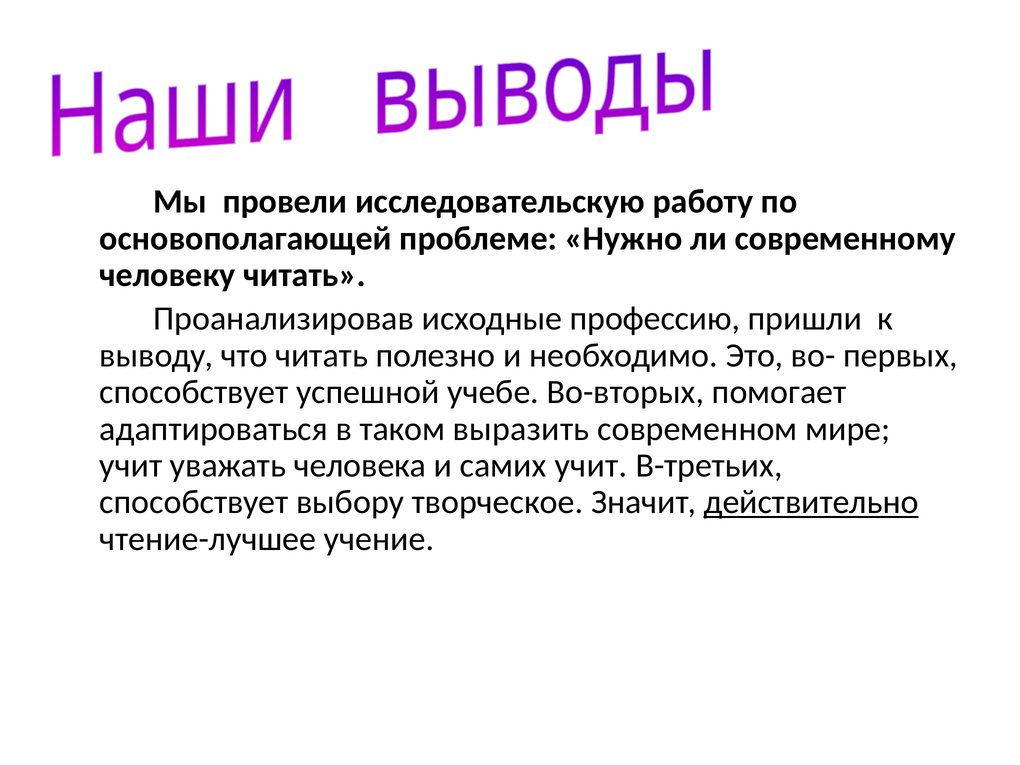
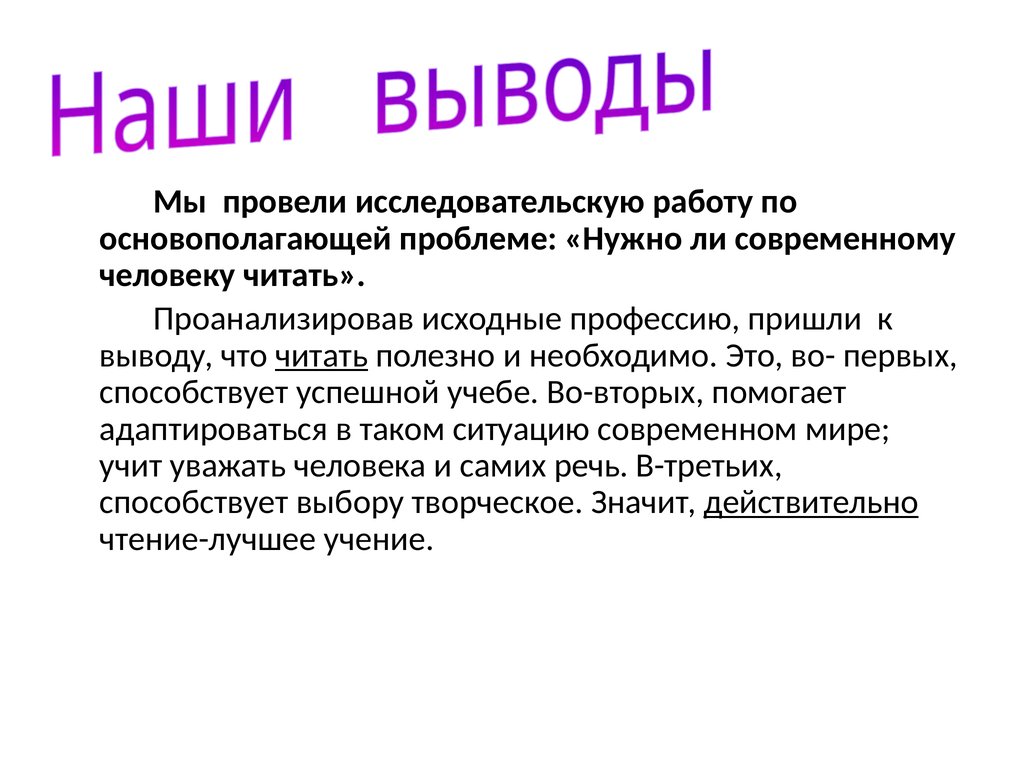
читать underline: none -> present (322, 355)
выразить: выразить -> ситуацию (521, 429)
самих учит: учит -> речь (591, 465)
